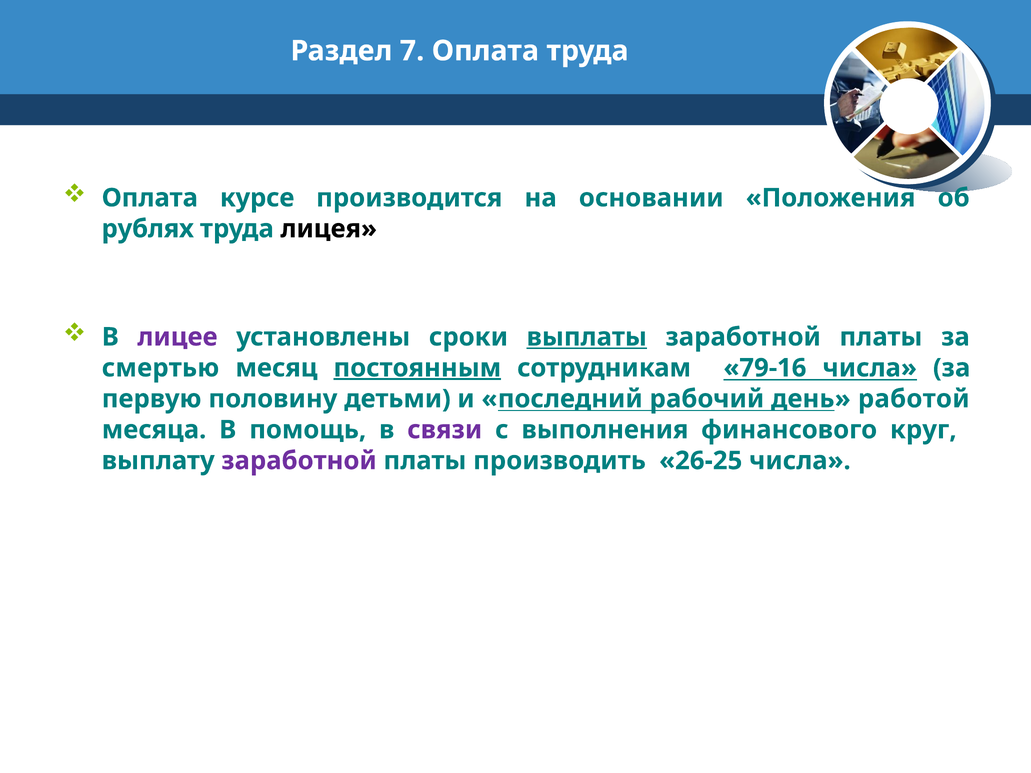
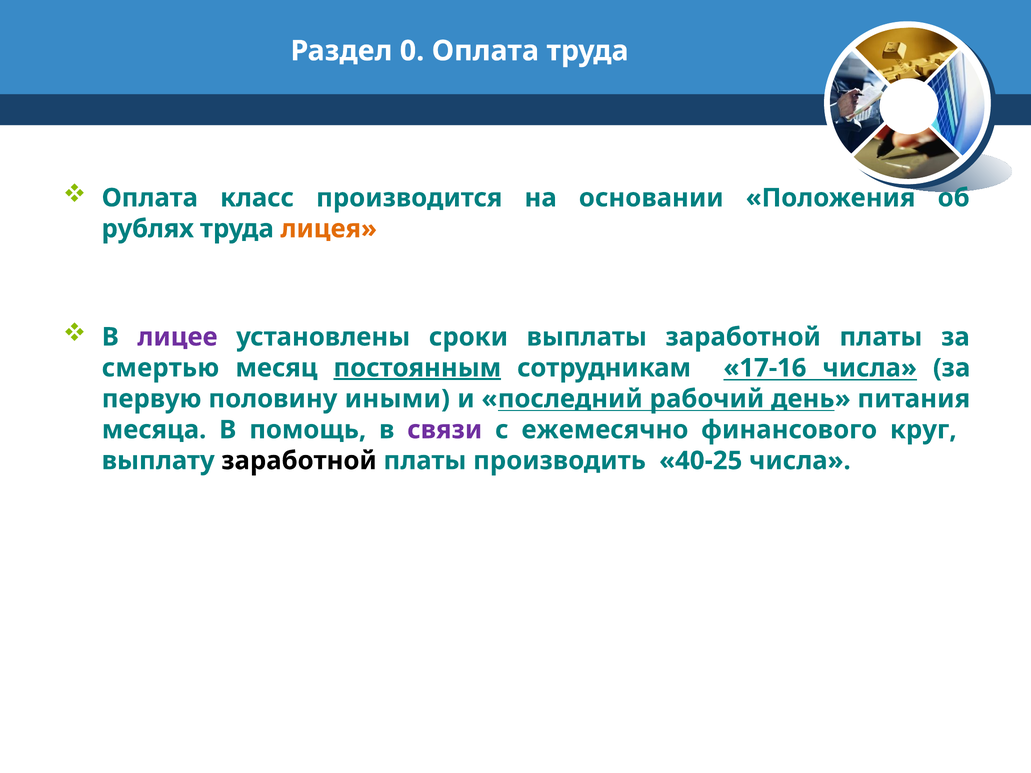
7: 7 -> 0 (412, 51)
курсе: курсе -> класс (257, 198)
лицея colour: black -> orange (329, 229)
выплаты underline: present -> none (587, 337)
79-16: 79-16 -> 17-16 (765, 368)
детьми: детьми -> иными (397, 399)
работой: работой -> питания (914, 399)
выполнения: выполнения -> ежемесячно (605, 430)
заработной colour: purple -> black (299, 461)
26-25: 26-25 -> 40-25 (701, 461)
